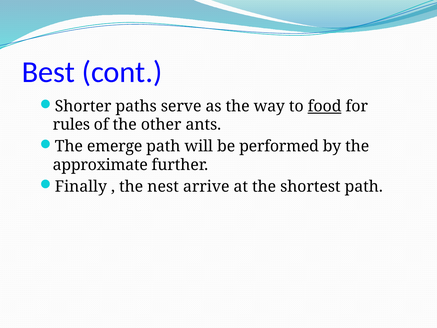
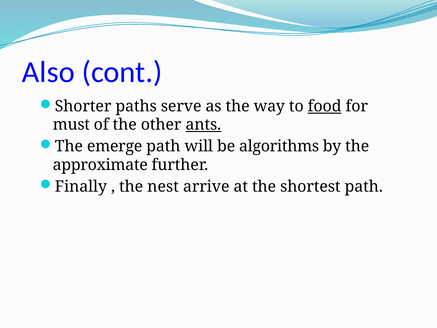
Best: Best -> Also (48, 72)
rules: rules -> must (71, 125)
ants underline: none -> present (203, 125)
performed: performed -> algorithms (279, 146)
